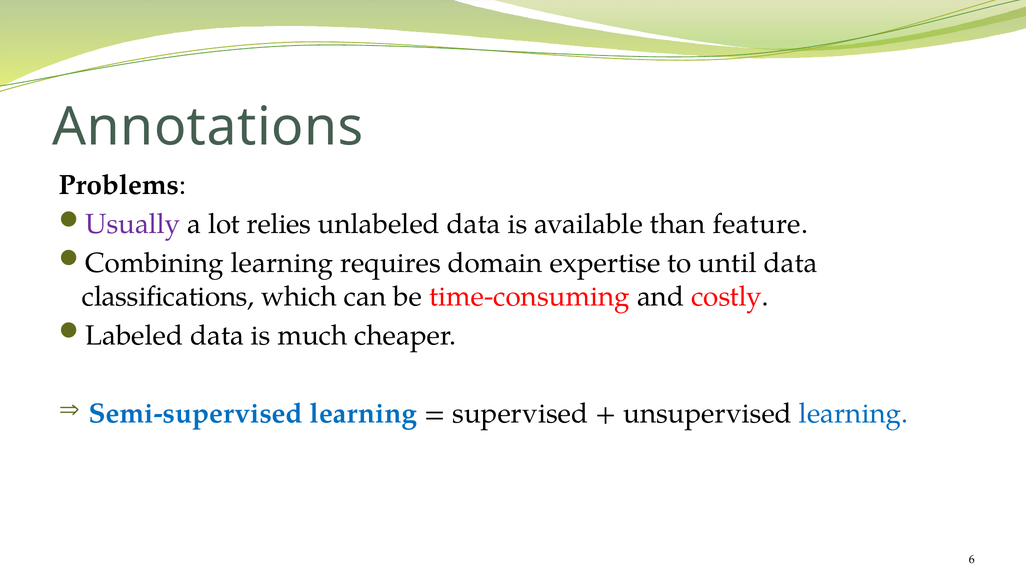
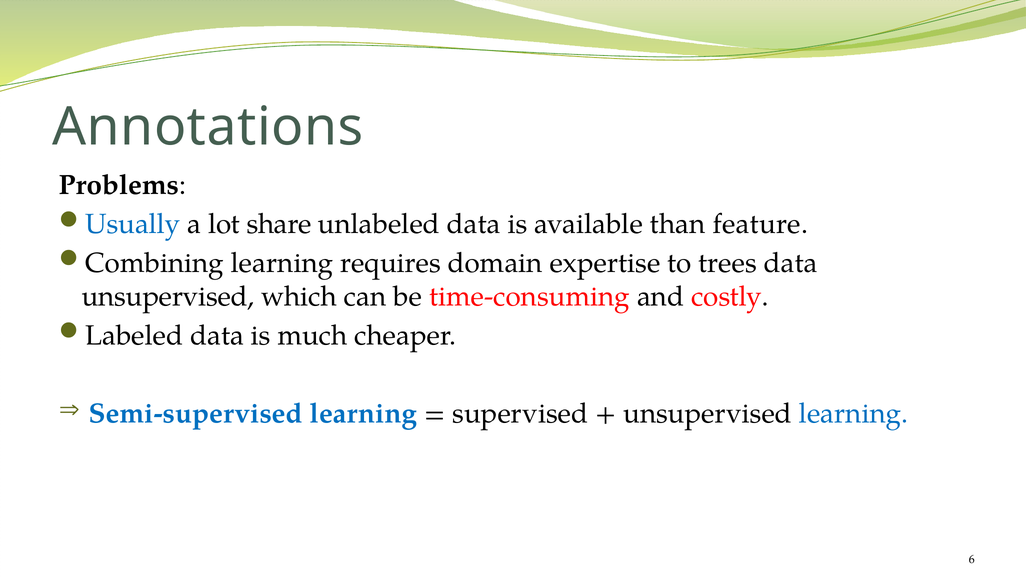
Usually colour: purple -> blue (133, 224)
relies: relies -> share (279, 224)
until: until -> trees (728, 263)
classifications: classifications -> unsupervised (168, 297)
